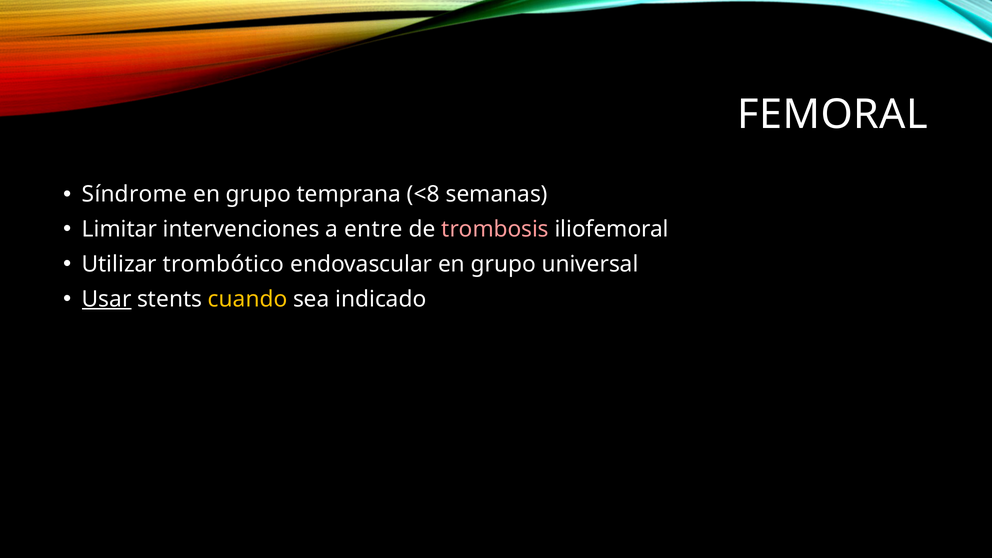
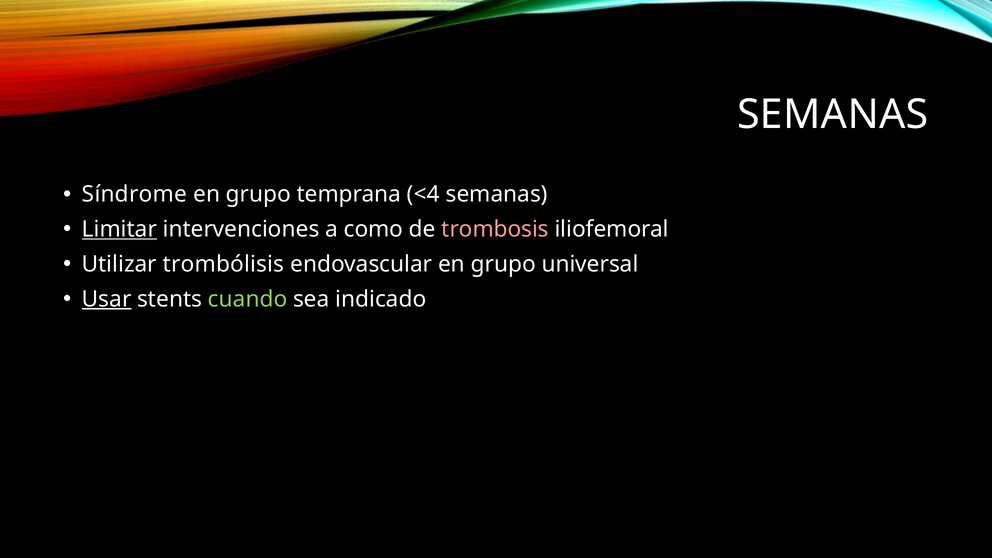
FEMORAL: FEMORAL -> SEMANAS (833, 115)
<8: <8 -> <4 (423, 194)
Limitar underline: none -> present (119, 229)
entre: entre -> como (374, 229)
trombótico: trombótico -> trombólisis (223, 264)
cuando colour: yellow -> light green (248, 299)
